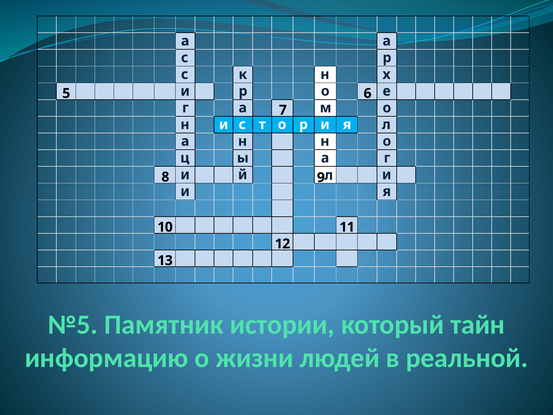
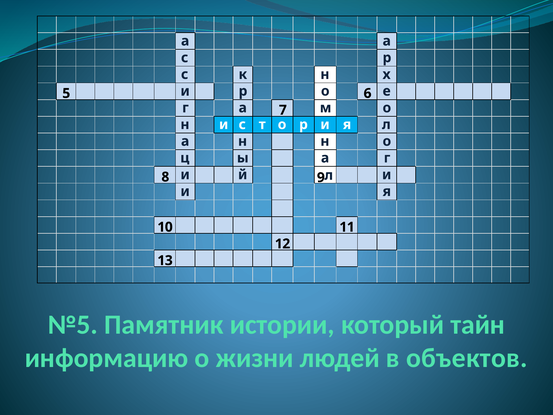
реальной: реальной -> объектов (467, 358)
